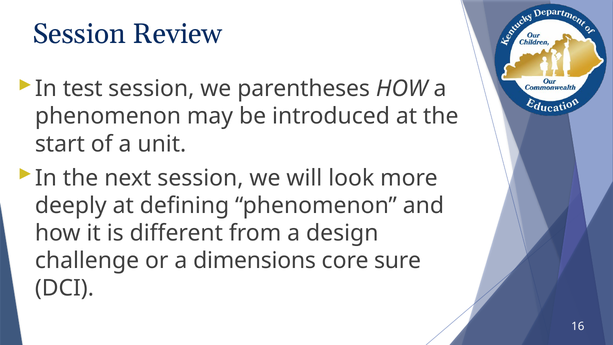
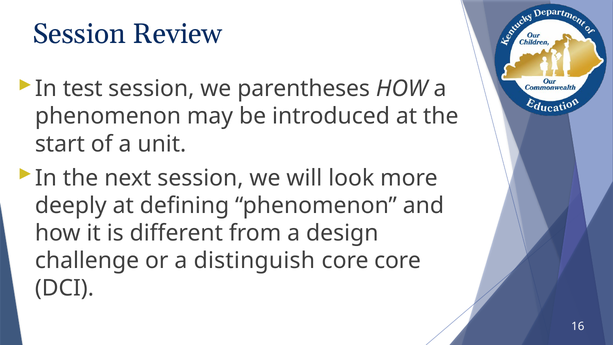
dimensions: dimensions -> distinguish (254, 261)
core sure: sure -> core (398, 261)
